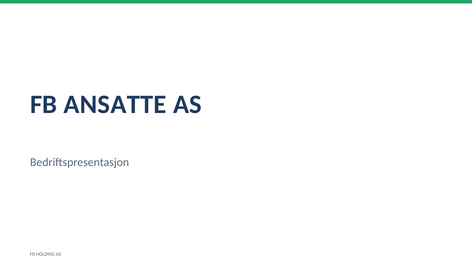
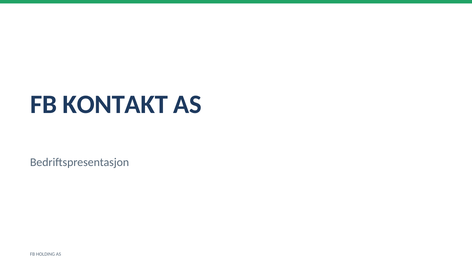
ANSATTE: ANSATTE -> KONTAKT (115, 105)
